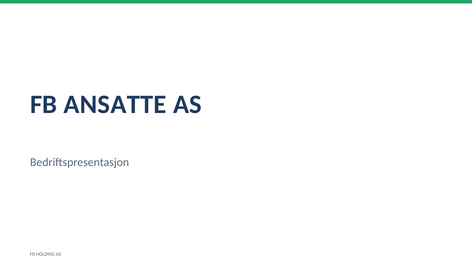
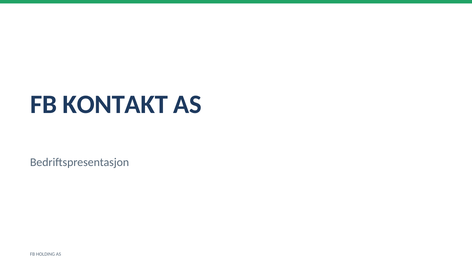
ANSATTE: ANSATTE -> KONTAKT (115, 105)
